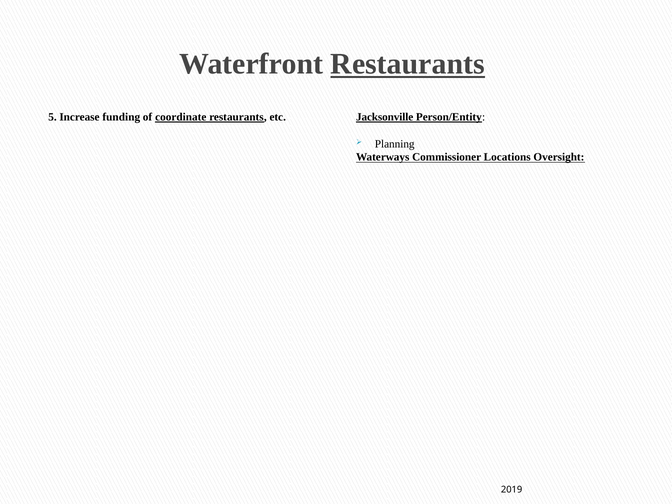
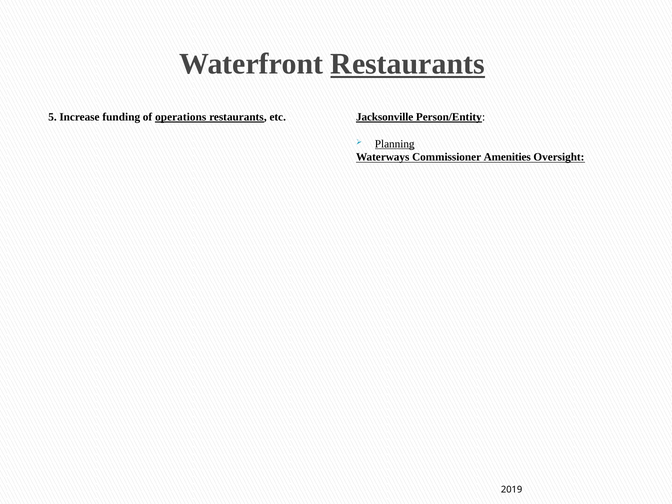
coordinate: coordinate -> operations (181, 117)
Planning underline: none -> present (395, 144)
Locations: Locations -> Amenities (507, 157)
